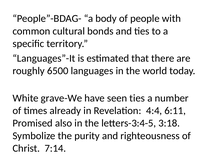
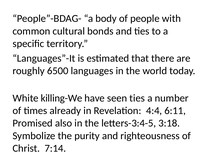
grave-We: grave-We -> killing-We (62, 98)
